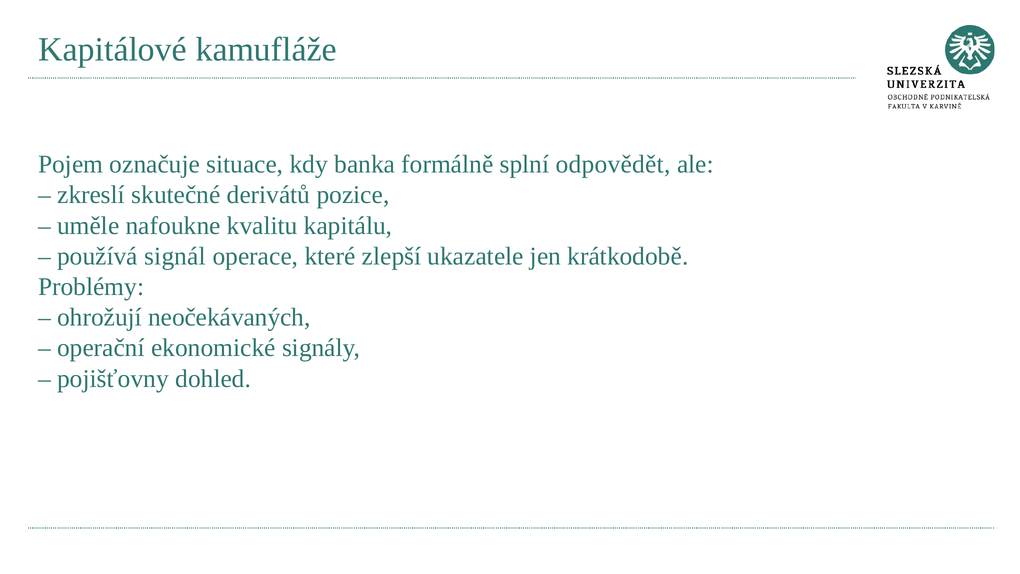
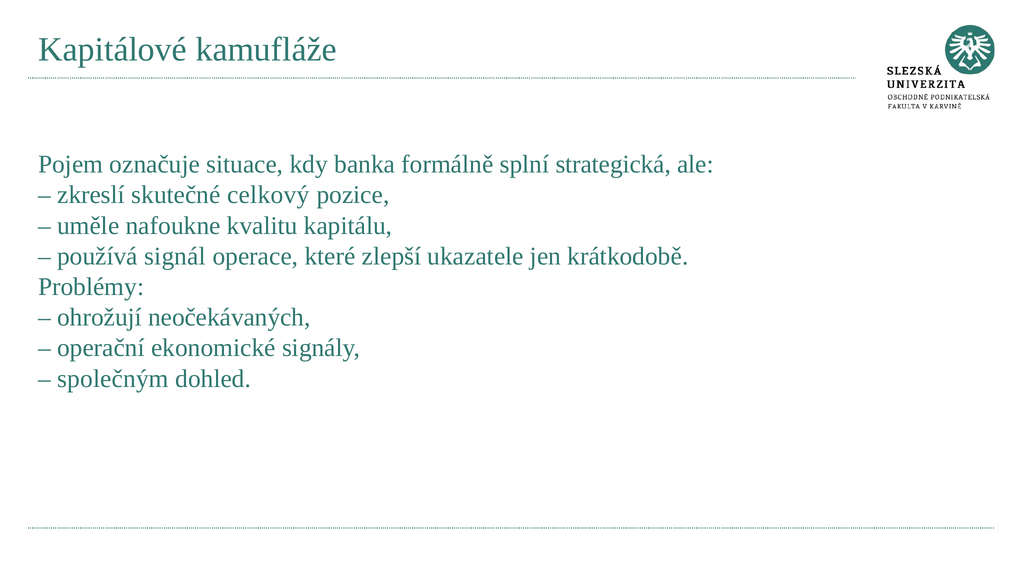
odpovědět: odpovědět -> strategická (613, 164)
derivátů: derivátů -> celkový (268, 195)
pojišťovny: pojišťovny -> společným (113, 379)
